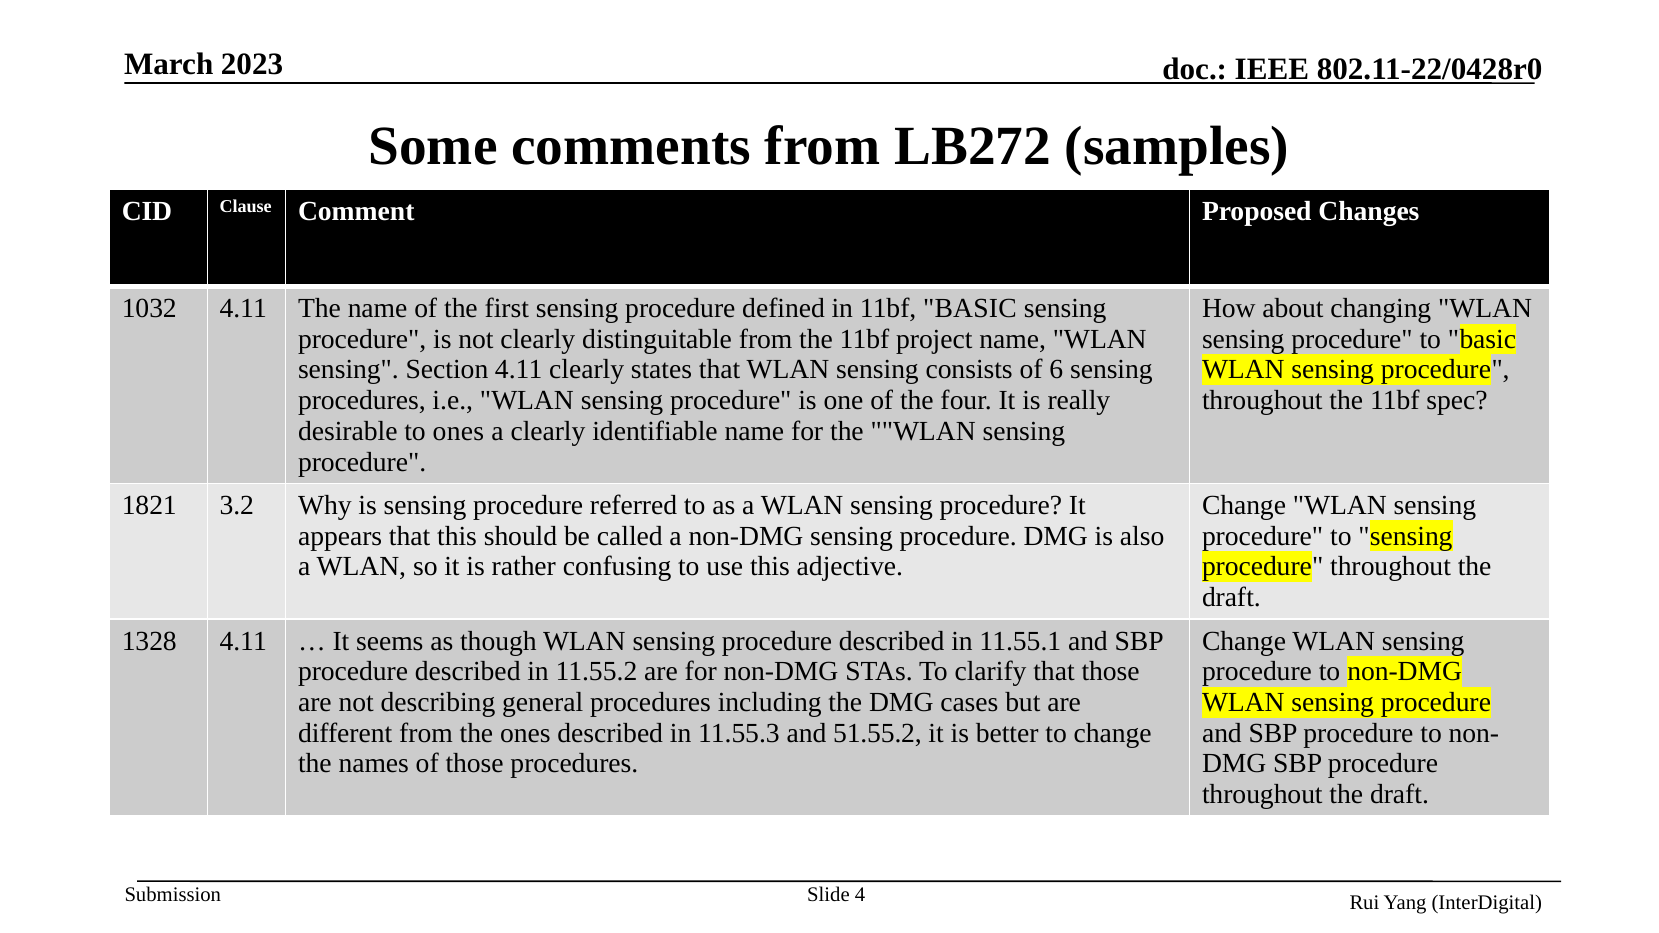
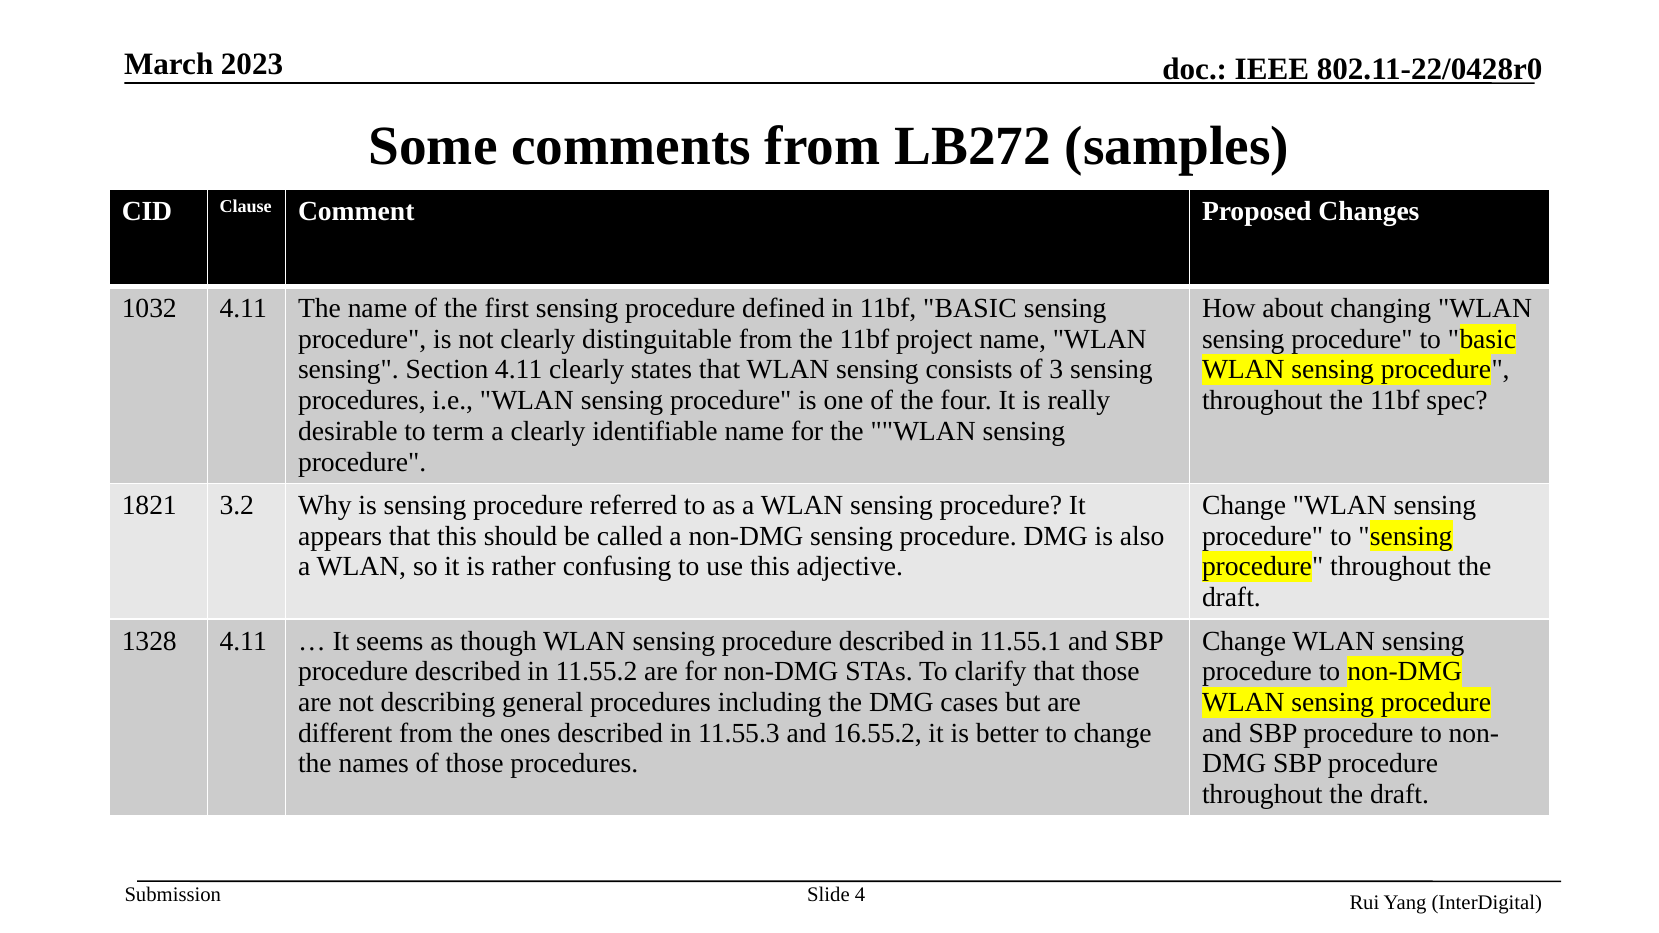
6: 6 -> 3 (1056, 370)
to ones: ones -> term (458, 431)
51.55.2: 51.55.2 -> 16.55.2 (877, 733)
